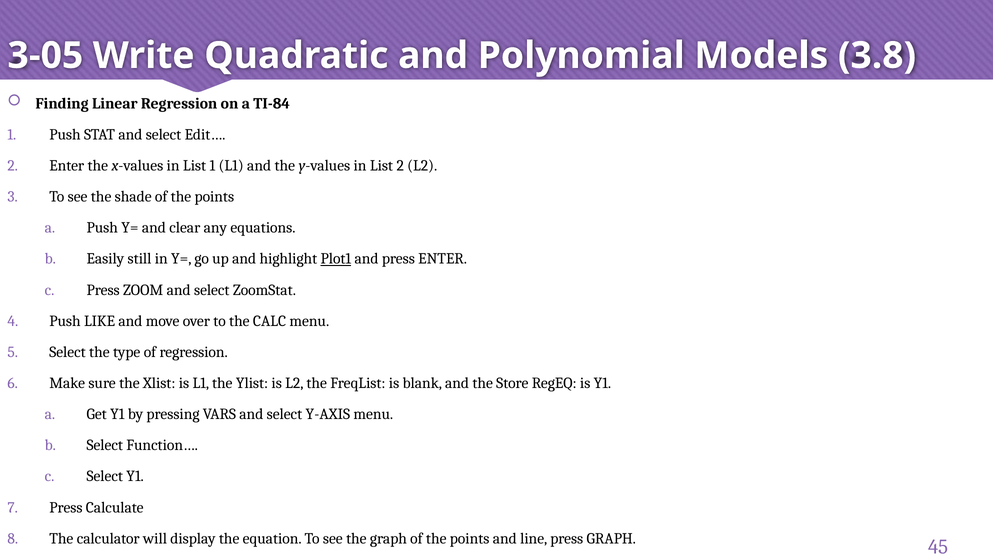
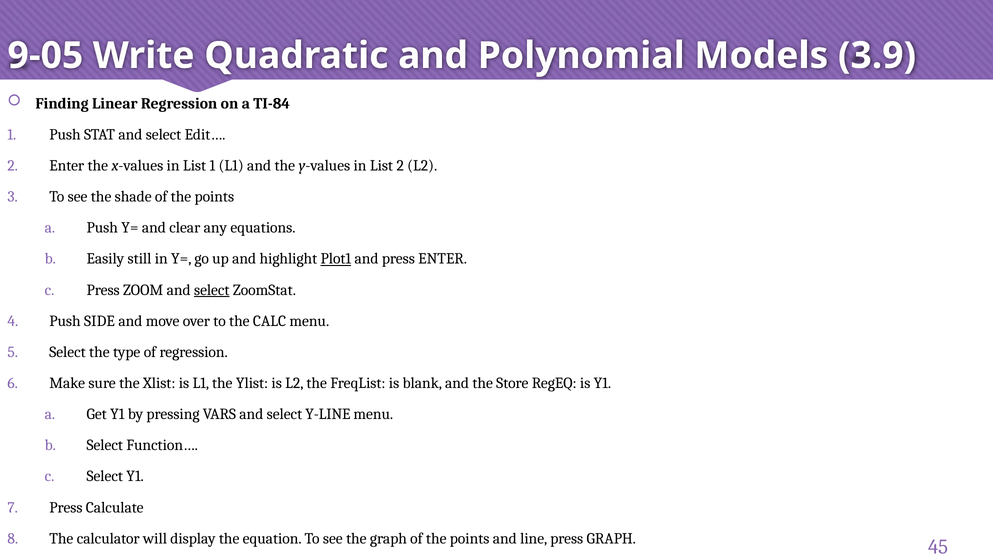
3-05: 3-05 -> 9-05 (45, 56)
3.8: 3.8 -> 3.9 (877, 56)
select underline: none -> present (212, 290)
LIKE: LIKE -> SIDE (99, 321)
Y-AXIS: Y-AXIS -> Y-LINE (328, 414)
